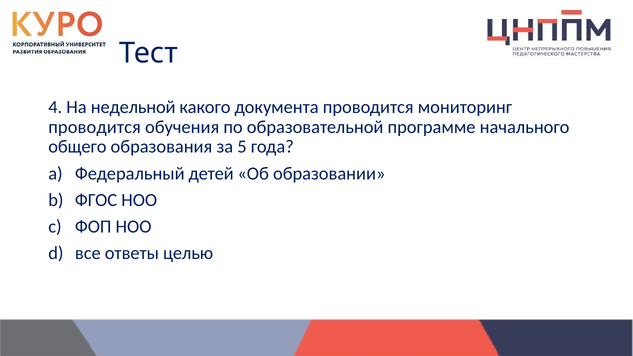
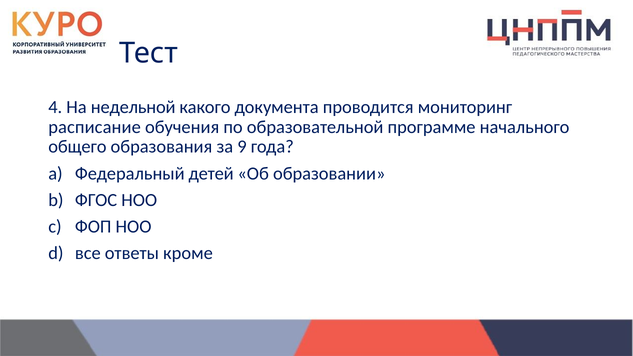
проводится: проводится -> расписание (95, 127)
5: 5 -> 9 (242, 147)
целью: целью -> кроме (188, 253)
